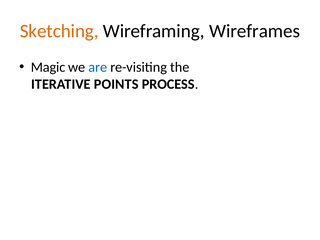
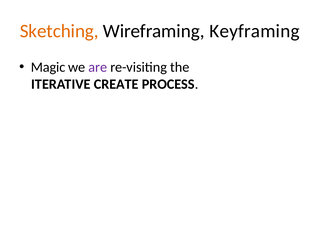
Wireframes: Wireframes -> Keyframing (254, 31)
are colour: blue -> purple (98, 67)
POINTS: POINTS -> CREATE (116, 84)
